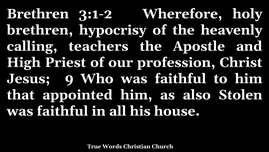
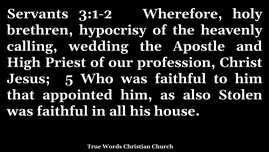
Brethren: Brethren -> Servants (38, 14)
teachers: teachers -> wedding (98, 46)
9: 9 -> 5 (69, 78)
